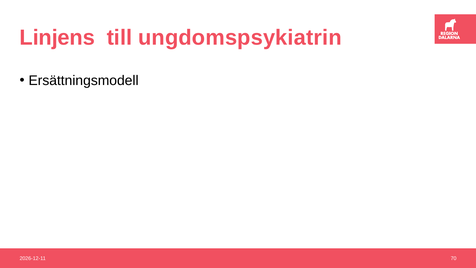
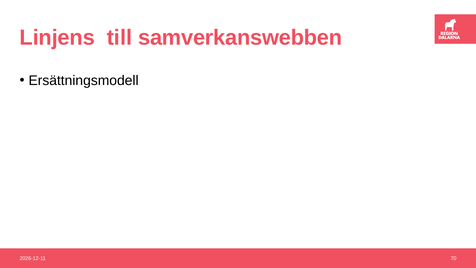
ungdomspsykiatrin: ungdomspsykiatrin -> samverkanswebben (240, 38)
